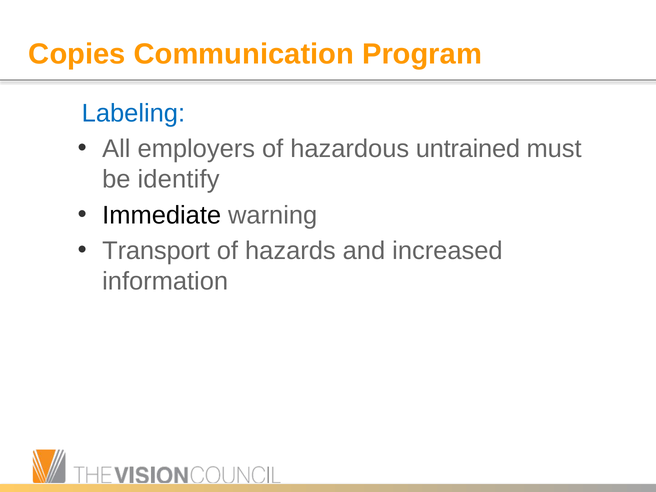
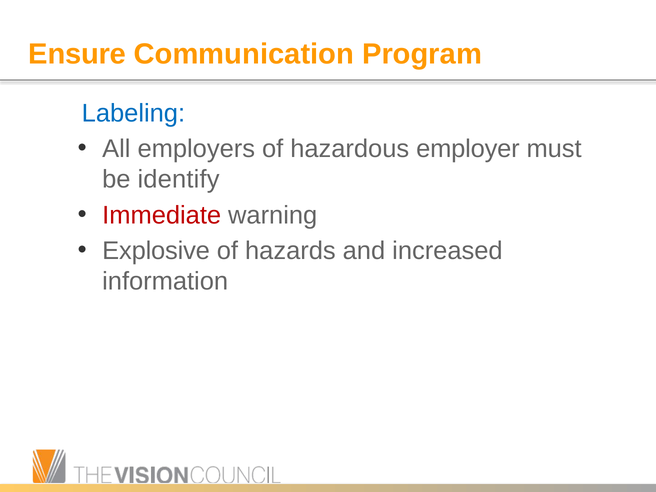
Copies: Copies -> Ensure (77, 54)
untrained: untrained -> employer (468, 149)
Immediate colour: black -> red (162, 215)
Transport: Transport -> Explosive (156, 251)
